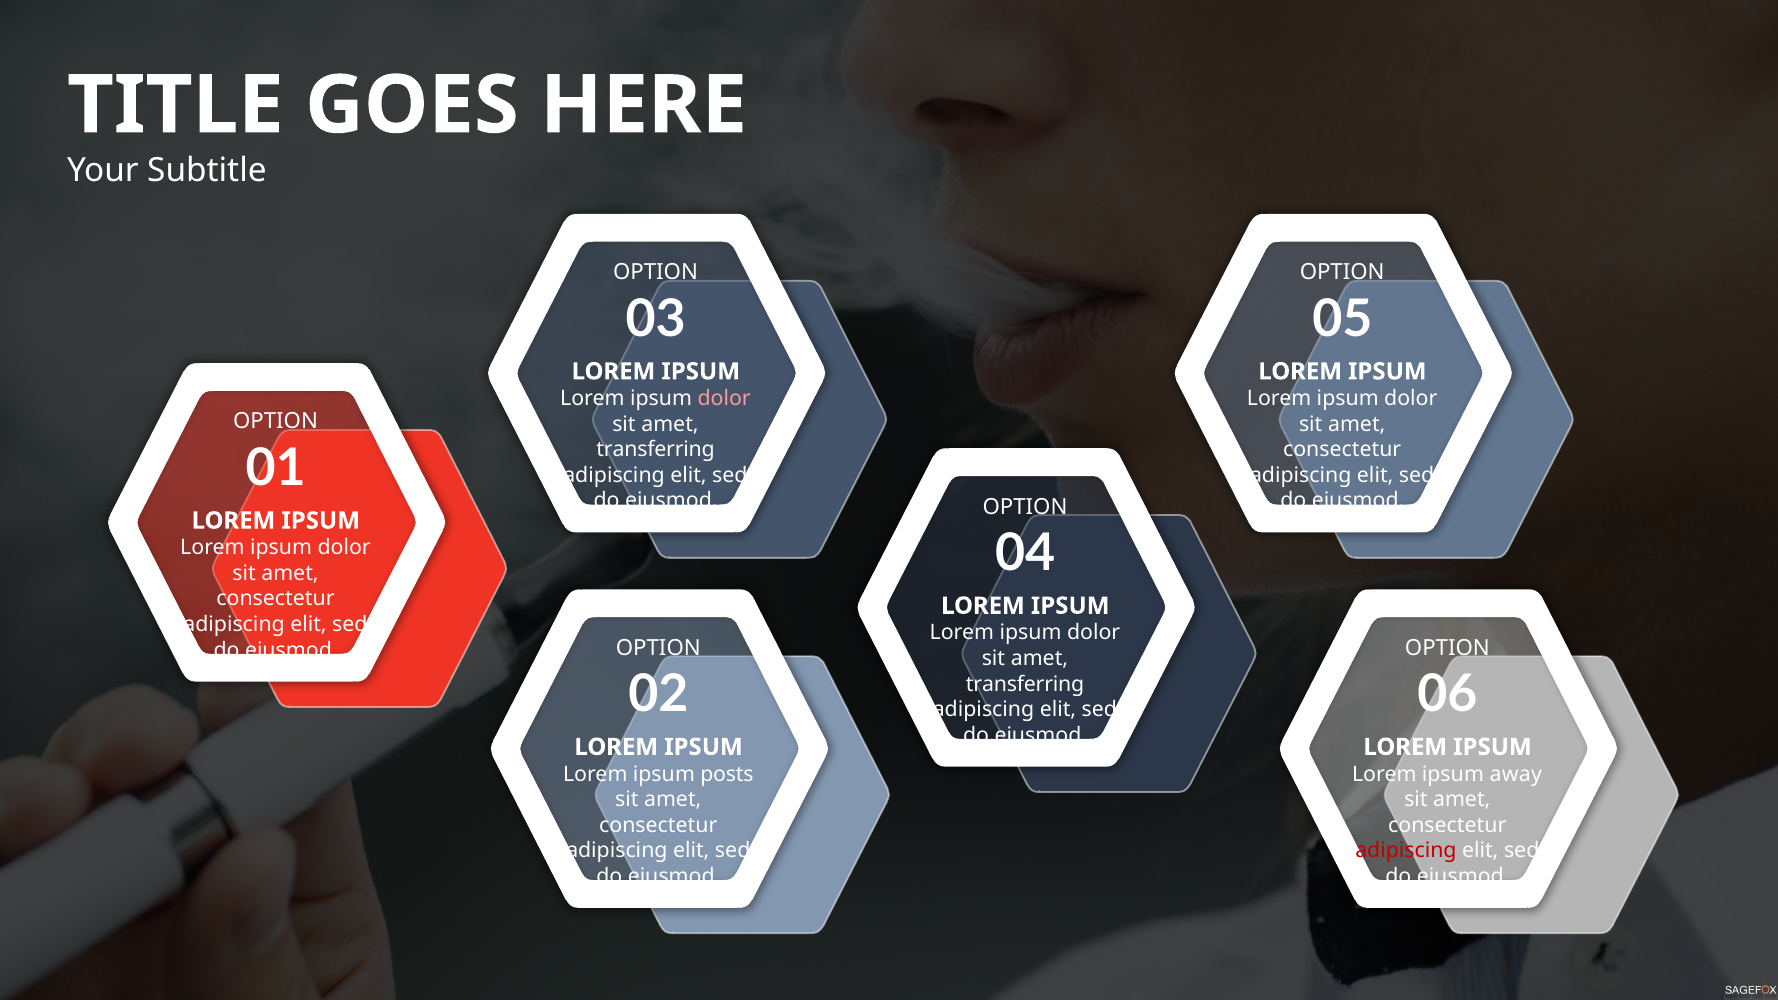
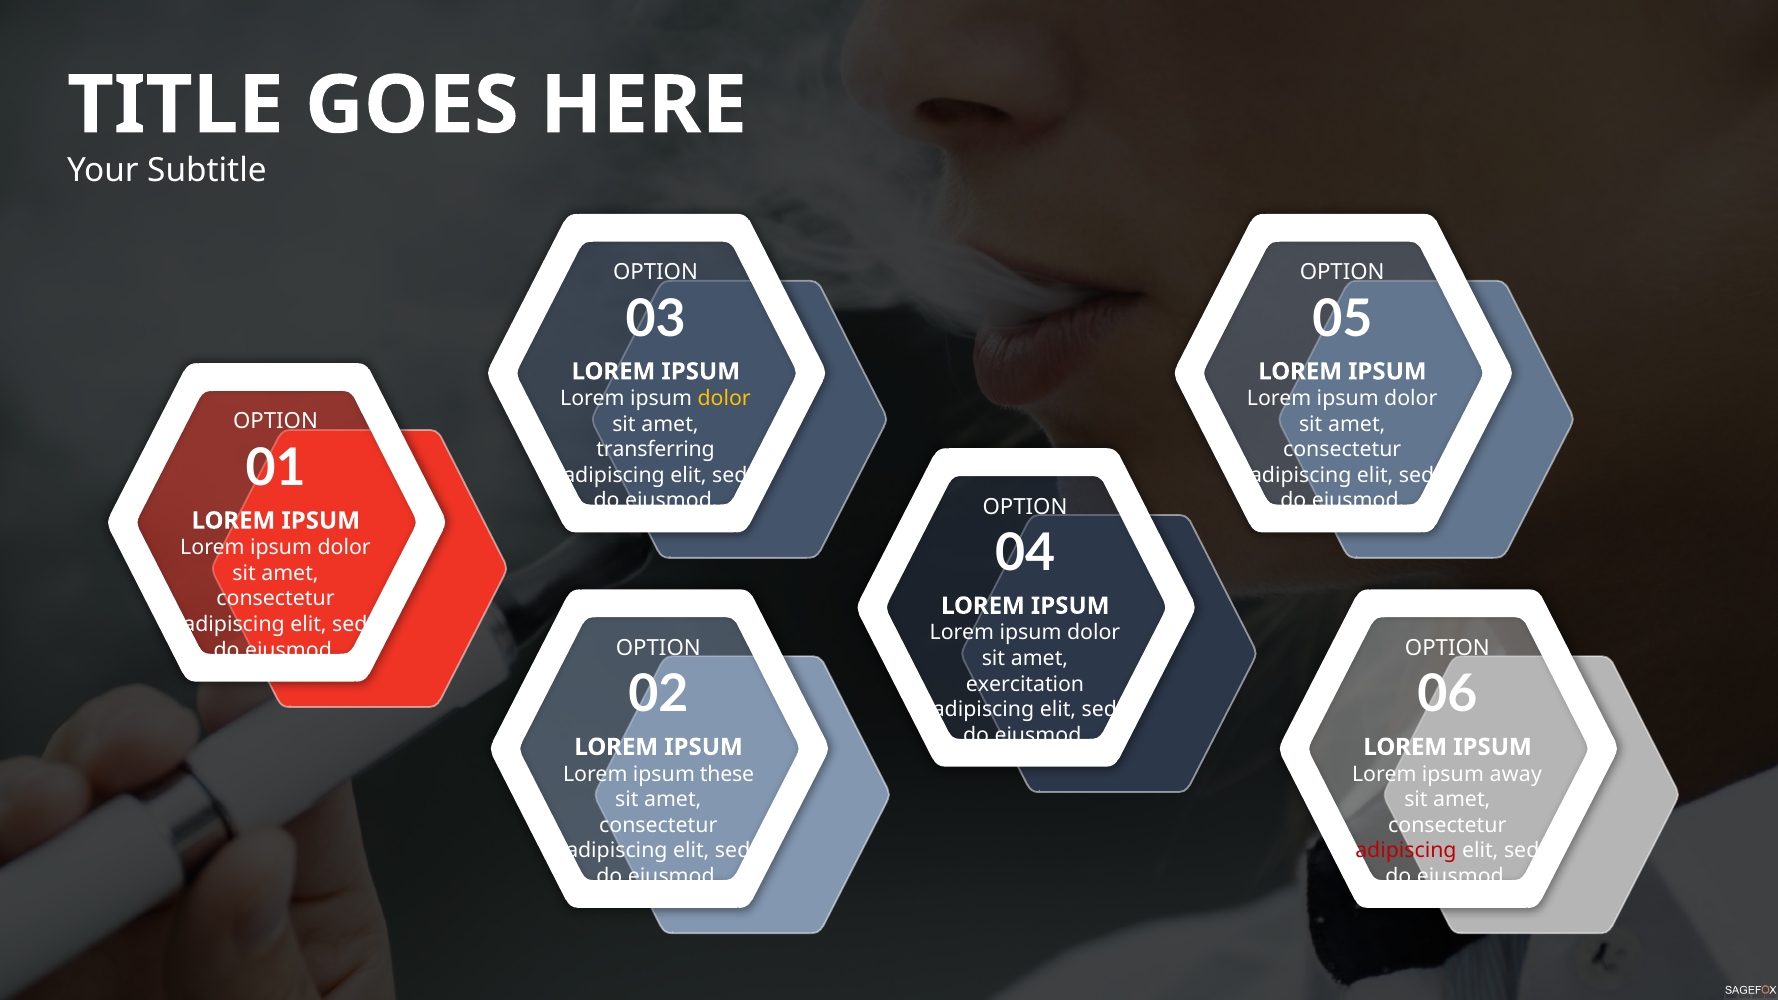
dolor colour: pink -> yellow (724, 399)
transferring: transferring -> exercitation (1025, 684)
posts: posts -> these (727, 774)
